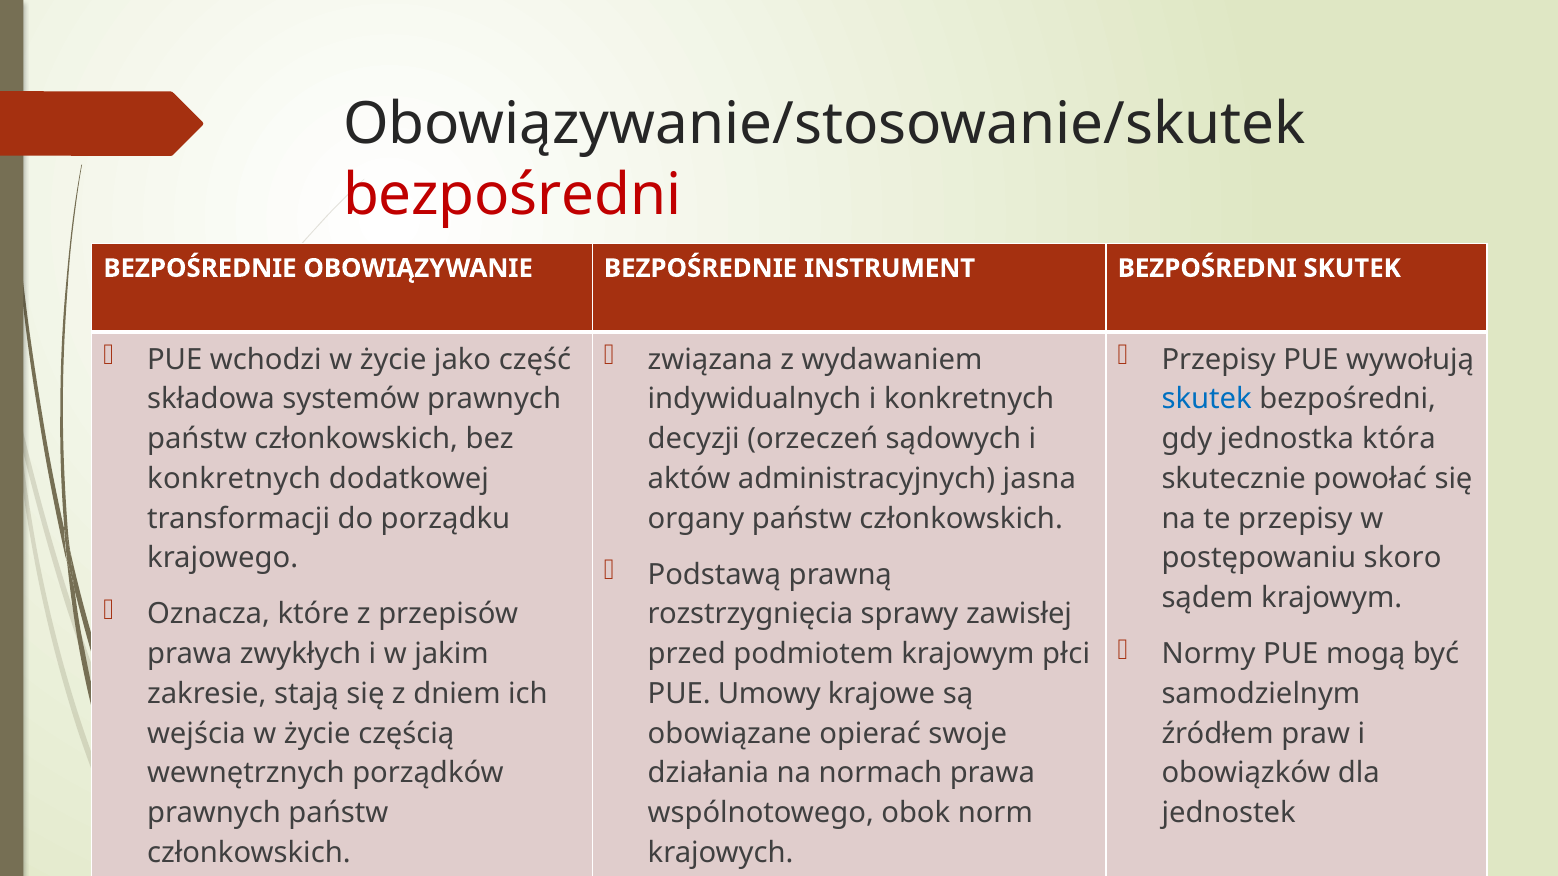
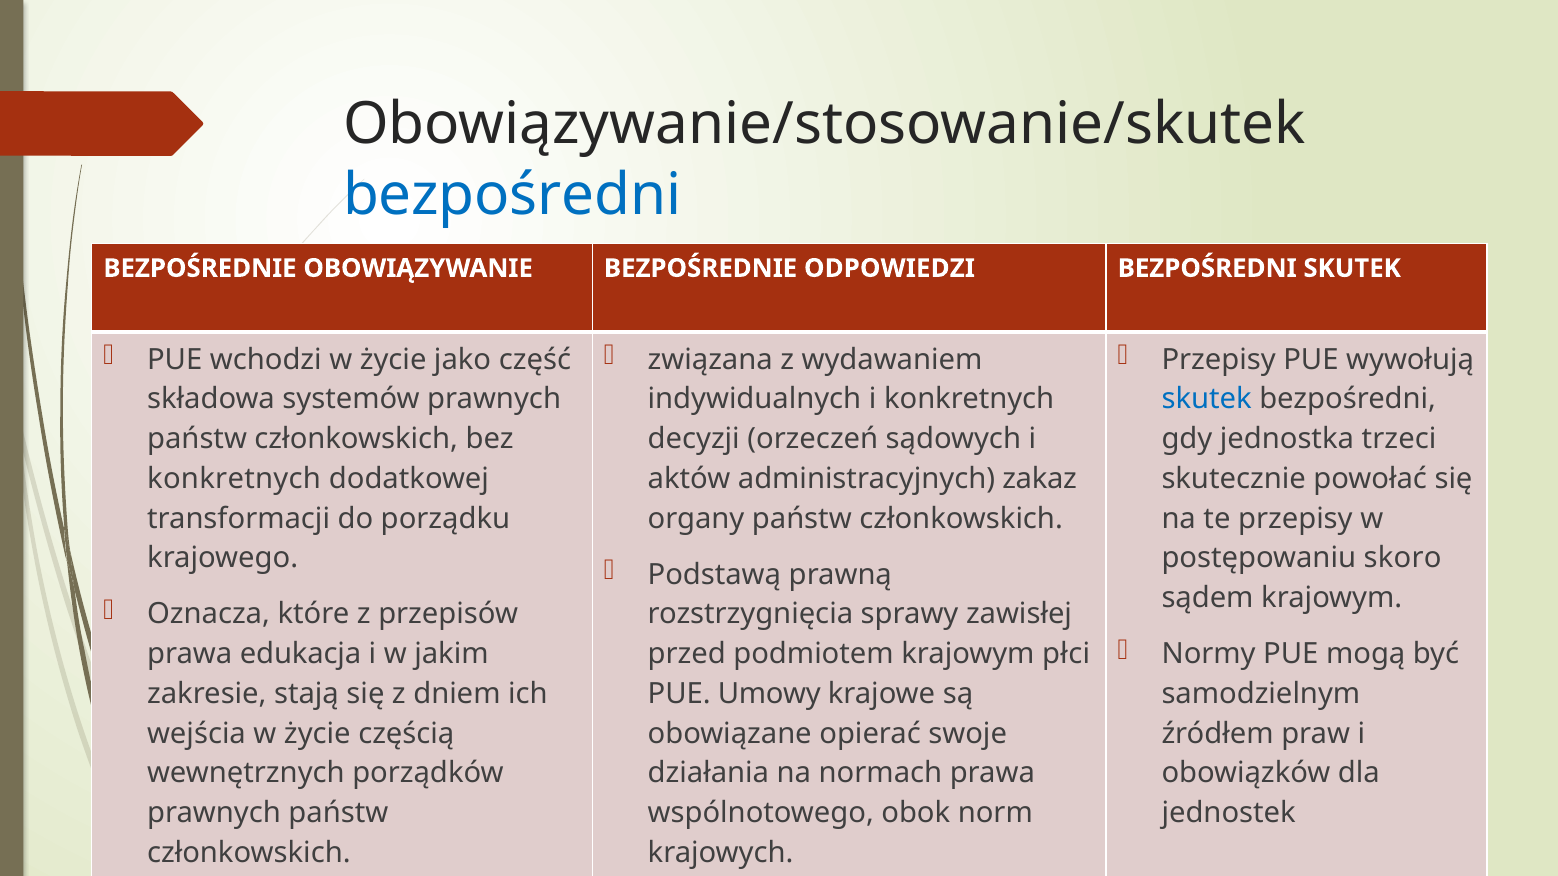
bezpośredni colour: red -> blue (512, 195)
INSTRUMENT: INSTRUMENT -> ODPOWIEDZI (889, 268)
która: która -> trzeci (1399, 439)
jasna: jasna -> zakaz (1040, 479)
zwykłych: zwykłych -> edukacja (301, 654)
